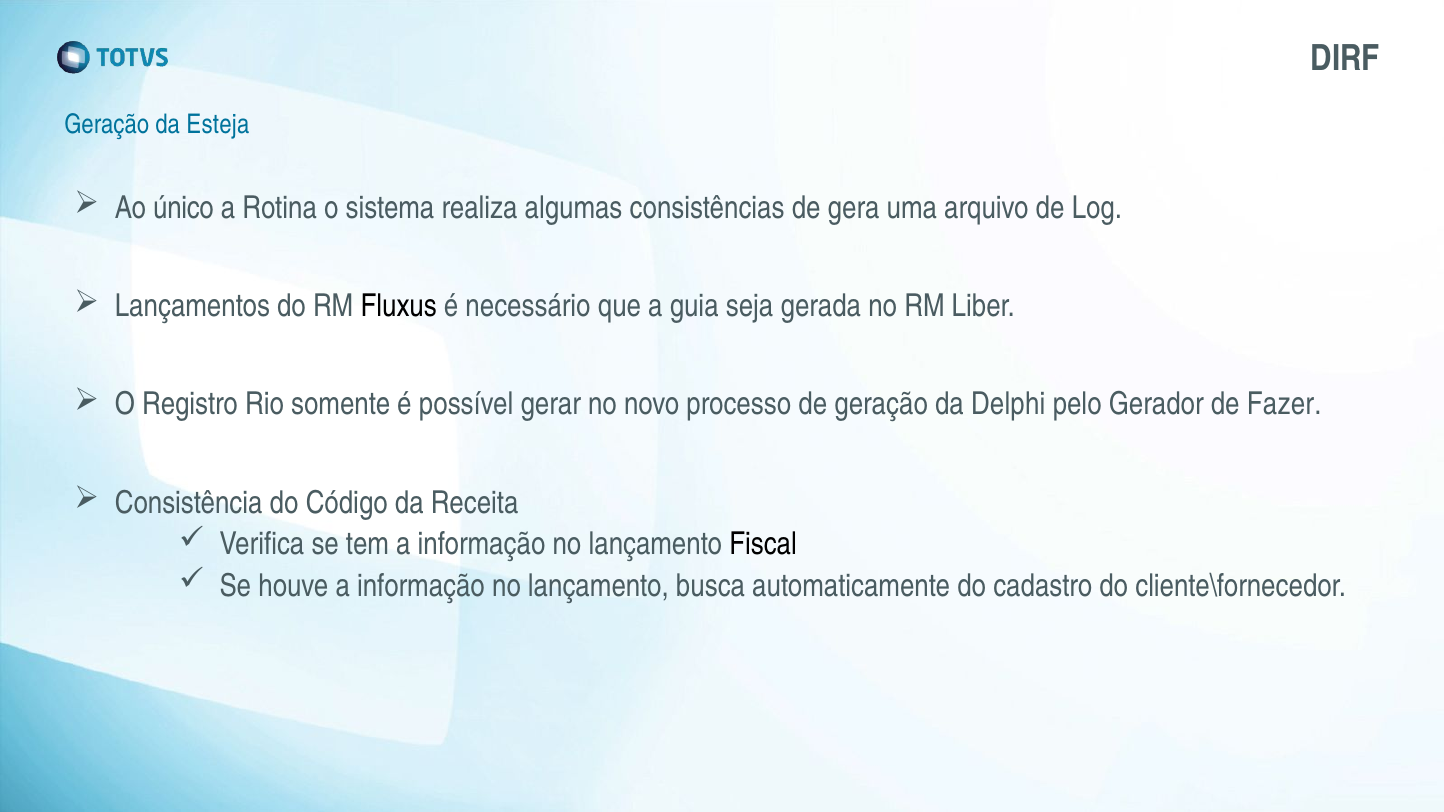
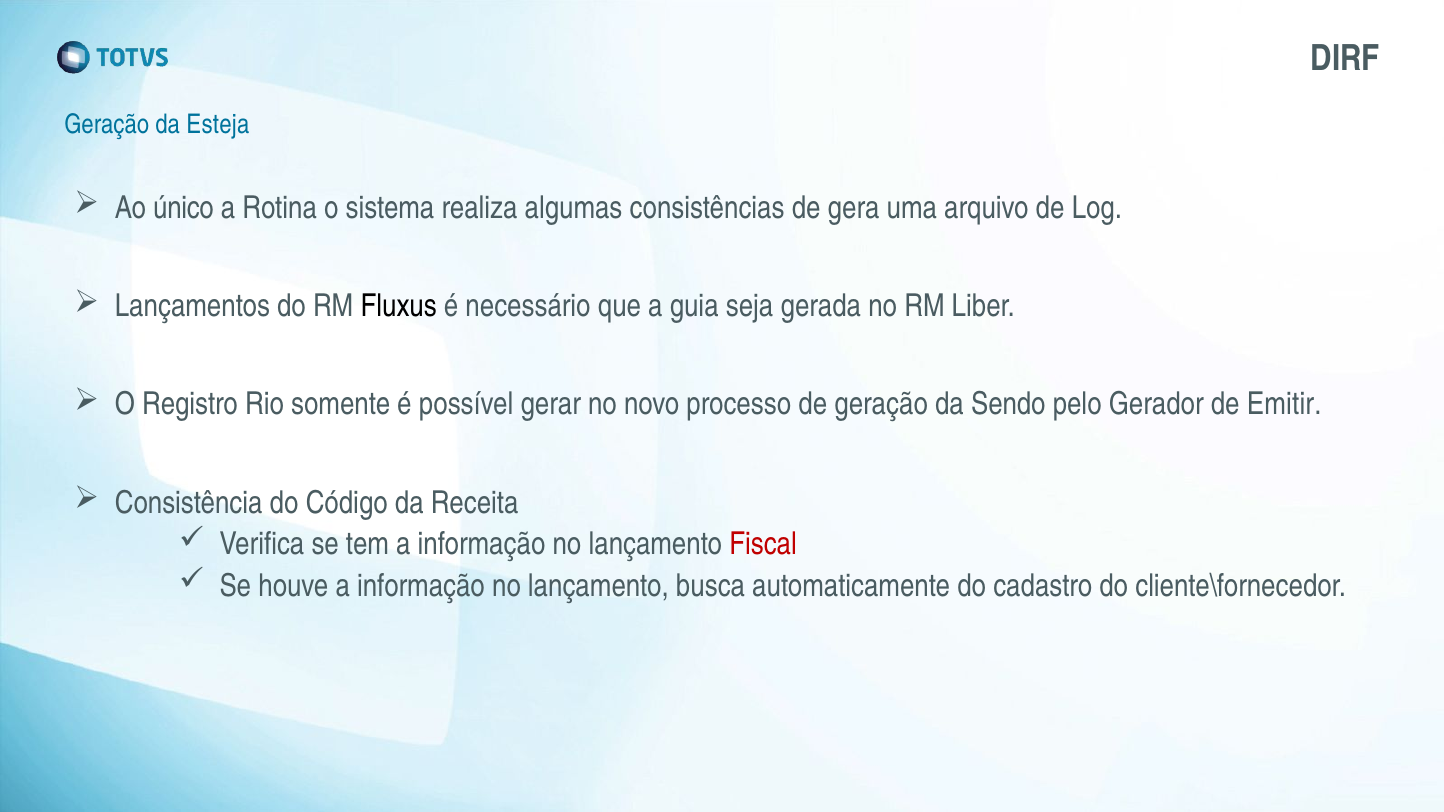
Delphi: Delphi -> Sendo (1008, 405)
Fazer: Fazer -> Emitir (1284, 405)
Fiscal colour: black -> red (763, 545)
